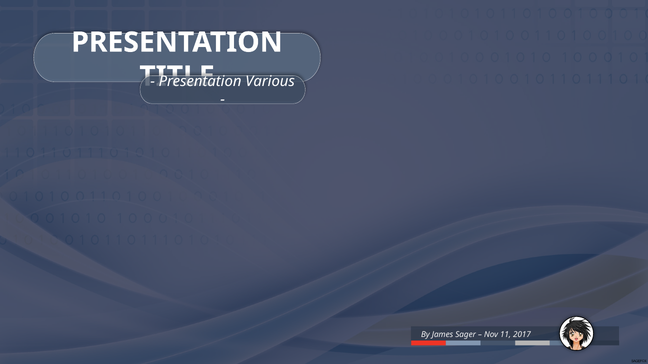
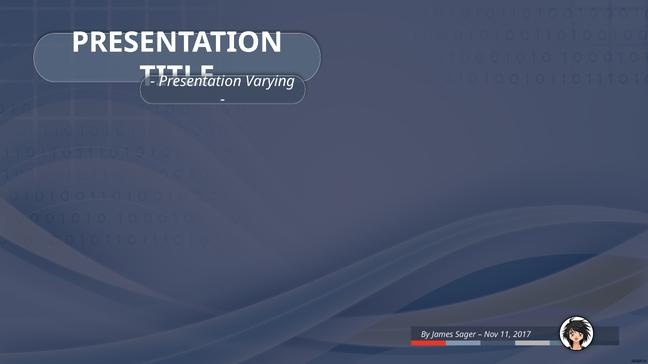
Various: Various -> Varying (270, 81)
